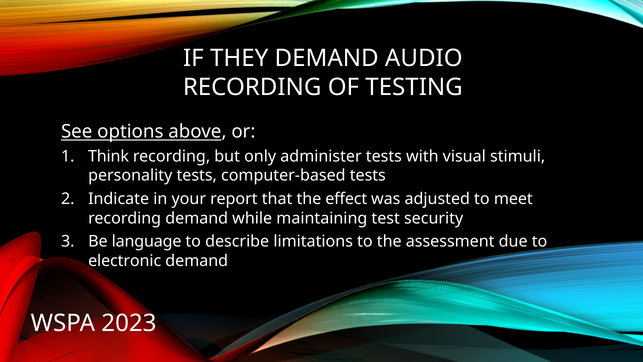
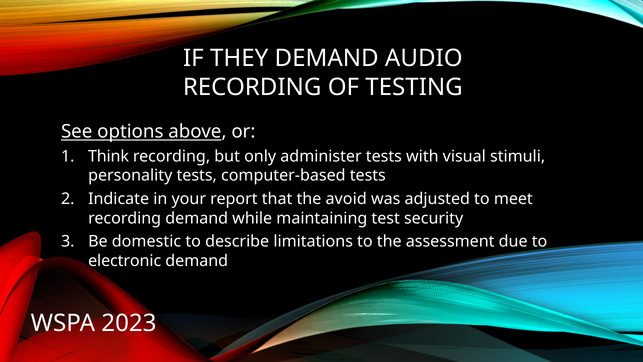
effect: effect -> avoid (346, 199)
language: language -> domestic (146, 241)
